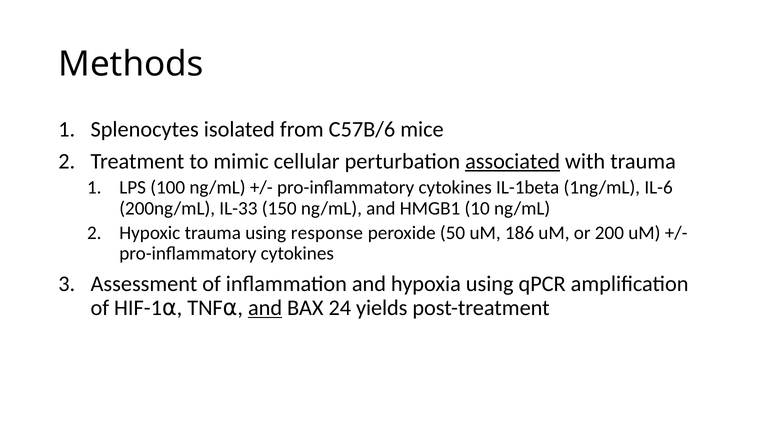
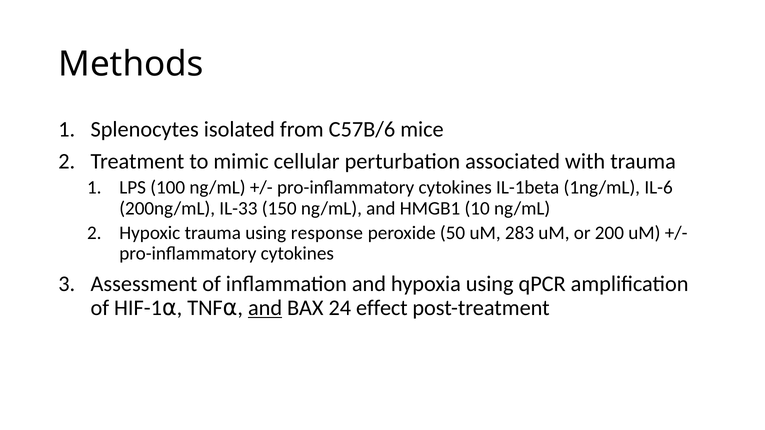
associated underline: present -> none (513, 161)
186: 186 -> 283 (520, 233)
yields: yields -> effect (382, 308)
